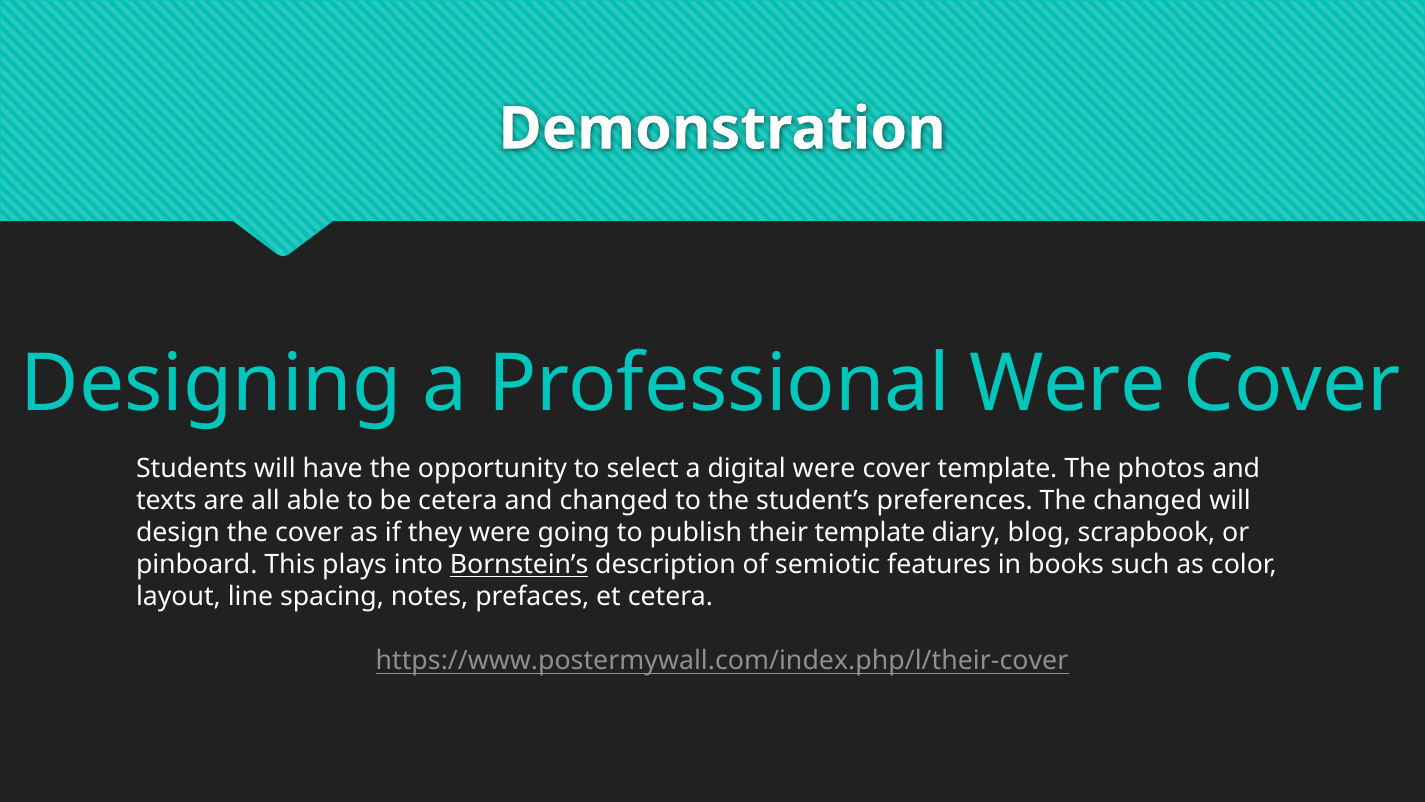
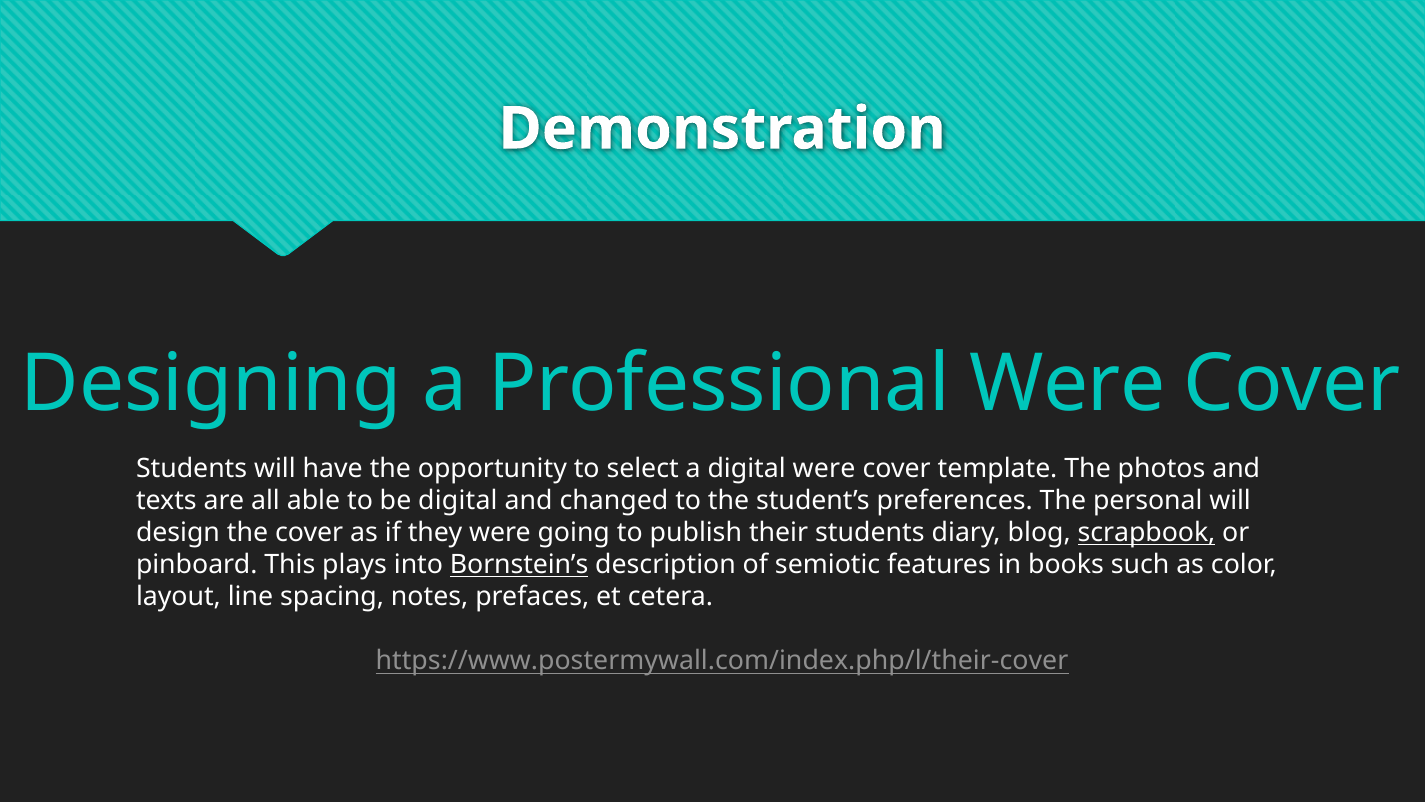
be cetera: cetera -> digital (458, 500)
The changed: changed -> personal (1148, 500)
their template: template -> students (870, 533)
scrapbook underline: none -> present (1147, 533)
